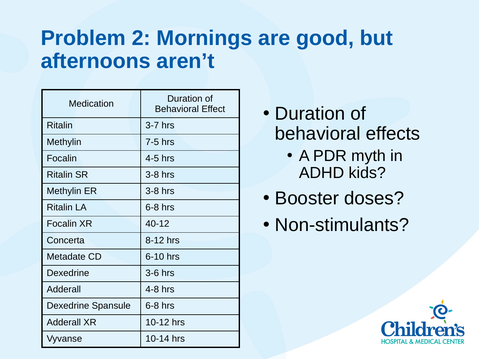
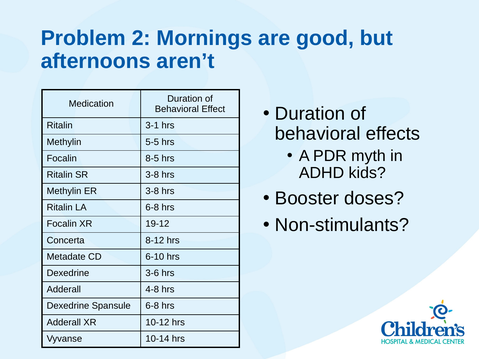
3-7: 3-7 -> 3-1 (152, 126)
7-5: 7-5 -> 5-5 (152, 142)
4-5: 4-5 -> 8-5 (152, 158)
40-12: 40-12 -> 19-12 (157, 224)
